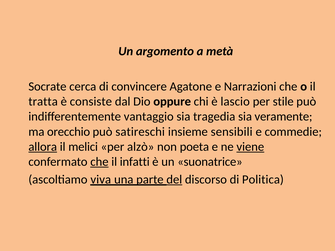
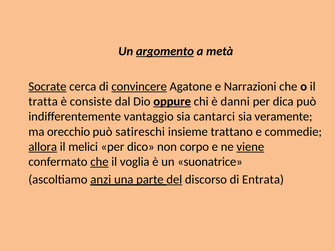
argomento underline: none -> present (165, 51)
Socrate underline: none -> present (47, 87)
convincere underline: none -> present (139, 87)
oppure underline: none -> present (172, 102)
lascio: lascio -> danni (235, 102)
stile: stile -> dica (283, 102)
tragedia: tragedia -> cantarci (214, 117)
sensibili: sensibili -> trattano (232, 132)
alzò: alzò -> dico (141, 147)
poeta: poeta -> corpo (194, 147)
infatti: infatti -> voglia (135, 162)
viva: viva -> anzi (101, 180)
Politica: Politica -> Entrata (263, 180)
